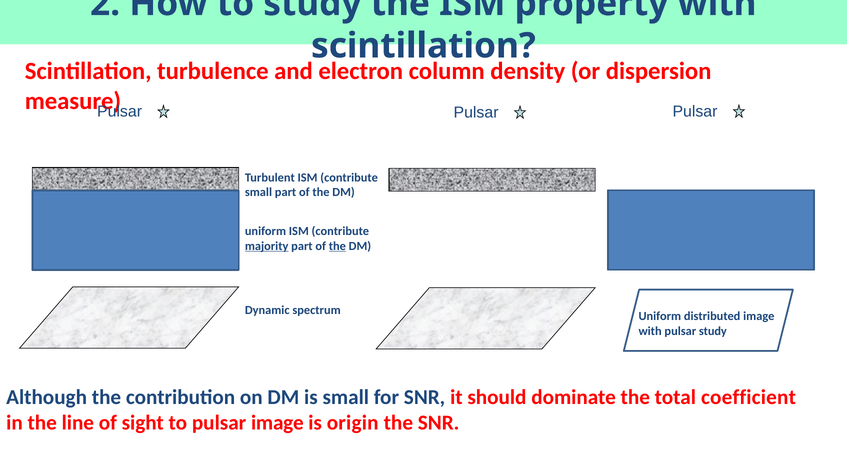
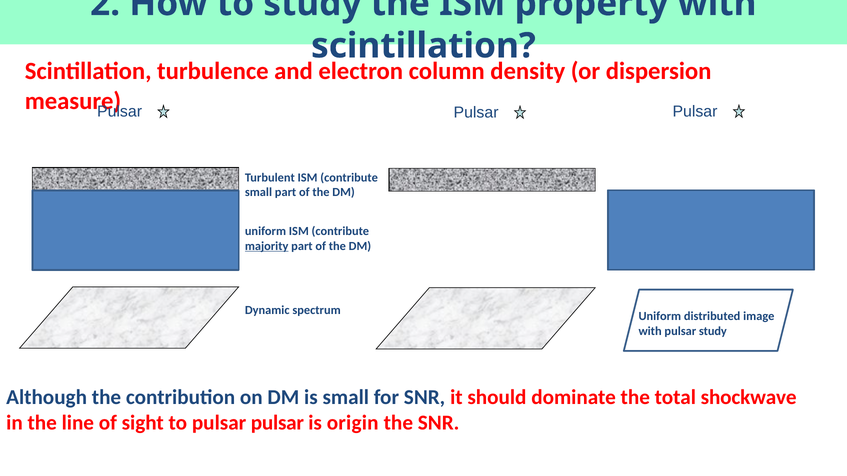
the underline: present -> none (337, 246)
coefficient: coefficient -> shockwave (749, 398)
pulsar image: image -> pulsar (277, 423)
